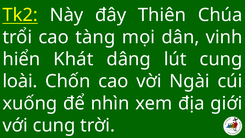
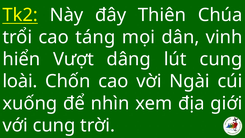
tàng: tàng -> táng (95, 37)
Khát: Khát -> Vượt (74, 59)
